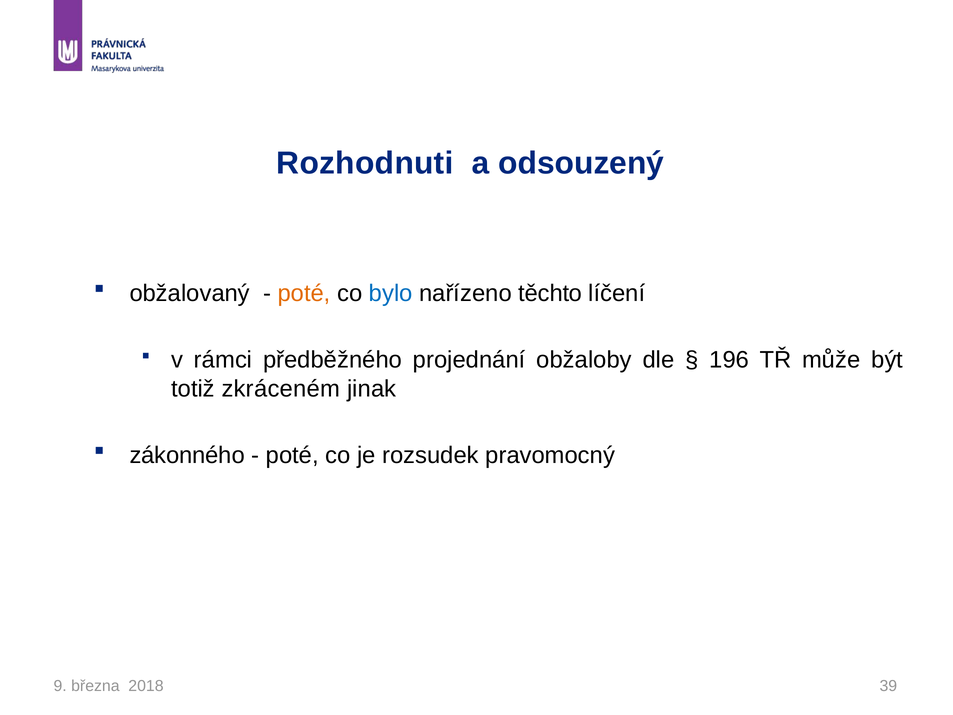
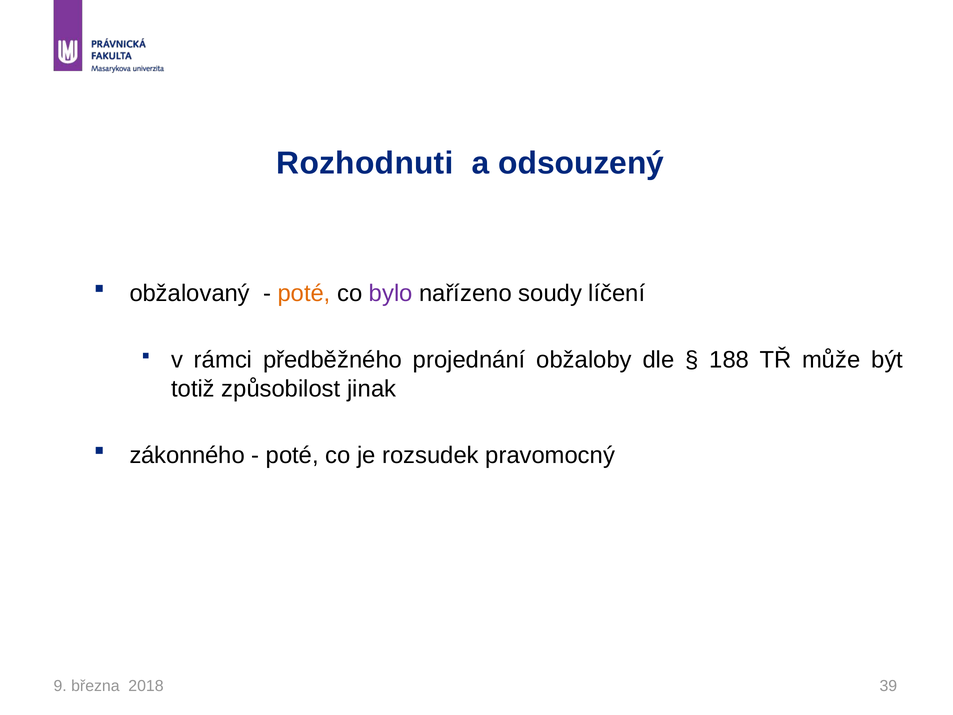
bylo colour: blue -> purple (391, 293)
těchto: těchto -> soudy (550, 293)
196: 196 -> 188 (729, 360)
zkráceném: zkráceném -> způsobilost (281, 389)
